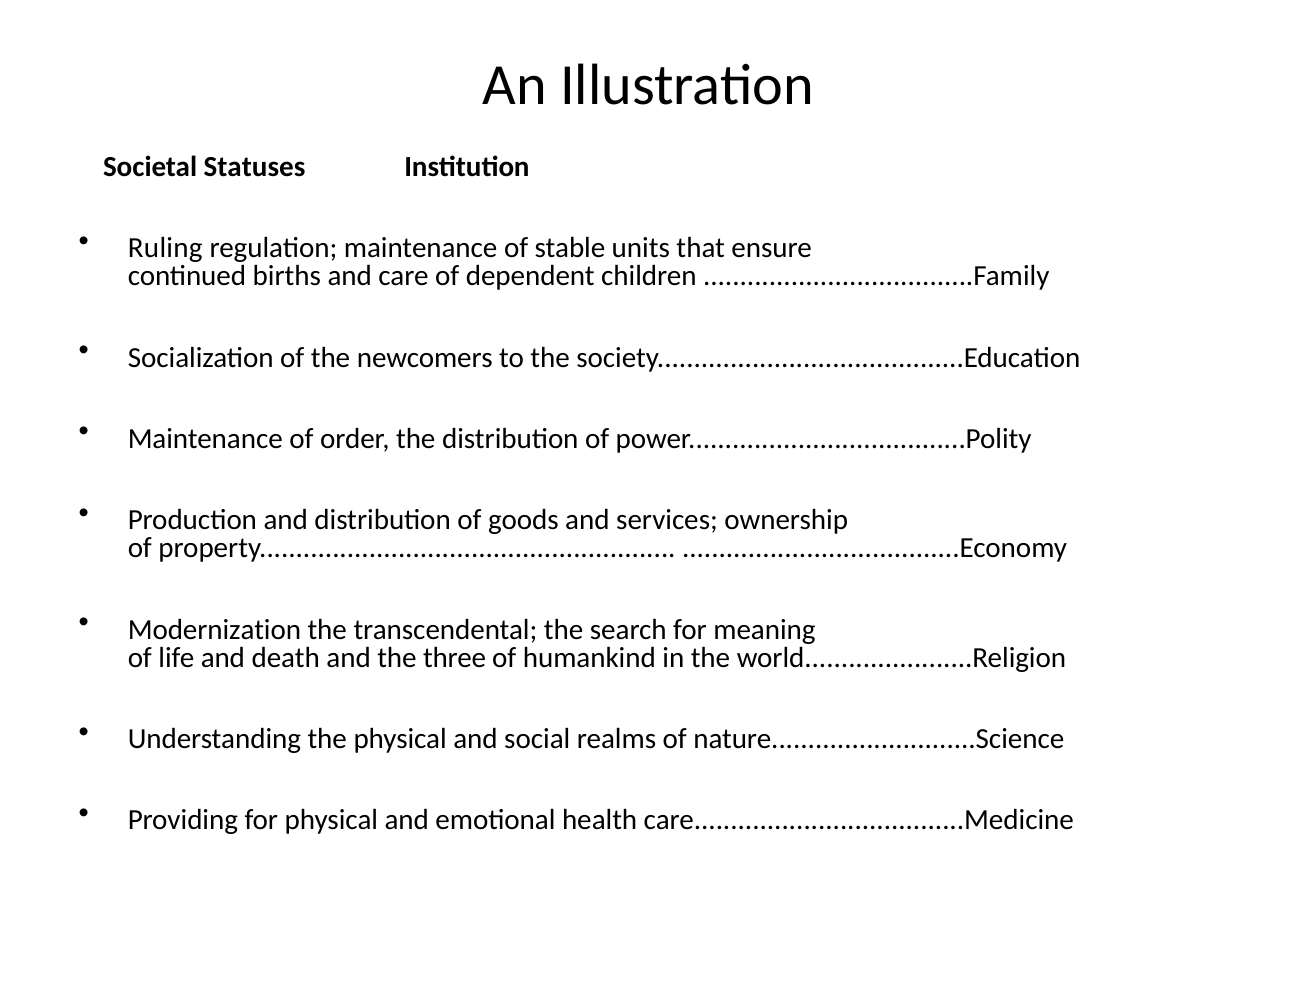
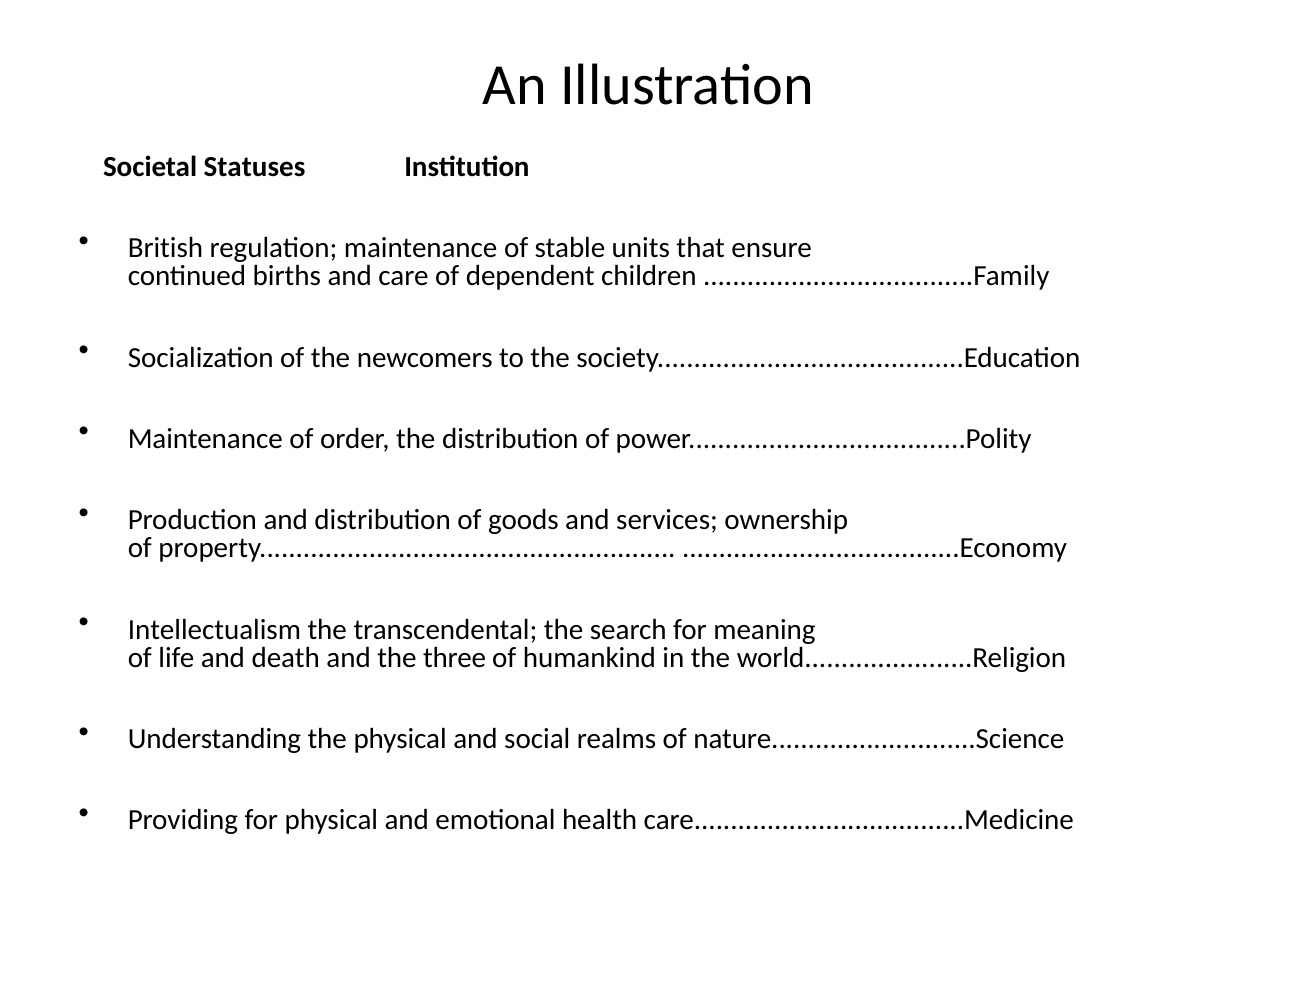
Ruling: Ruling -> British (165, 248)
Modernization: Modernization -> Intellectualism (214, 630)
